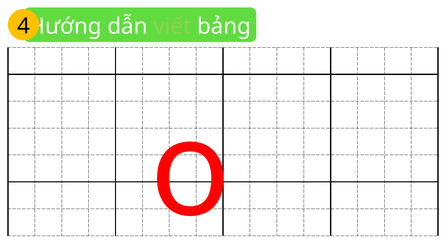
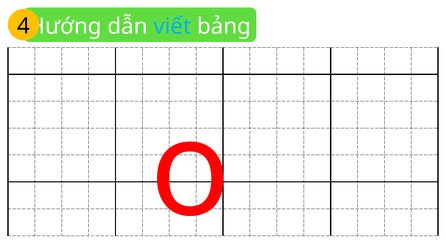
viết colour: light green -> light blue (172, 26)
